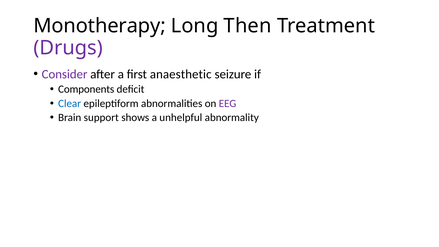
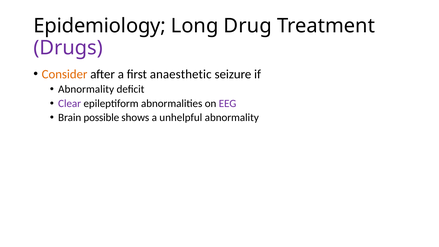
Monotherapy: Monotherapy -> Epidemiology (100, 26)
Then: Then -> Drug (248, 26)
Consider colour: purple -> orange (65, 74)
Components: Components -> Abnormality (86, 89)
Clear colour: blue -> purple (70, 103)
support: support -> possible (101, 118)
